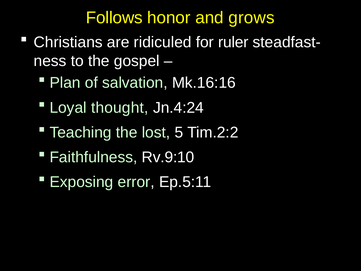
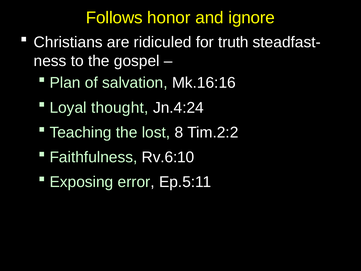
grows: grows -> ignore (252, 18)
ruler: ruler -> truth (233, 42)
5: 5 -> 8 (179, 132)
Rv.9:10: Rv.9:10 -> Rv.6:10 (168, 157)
